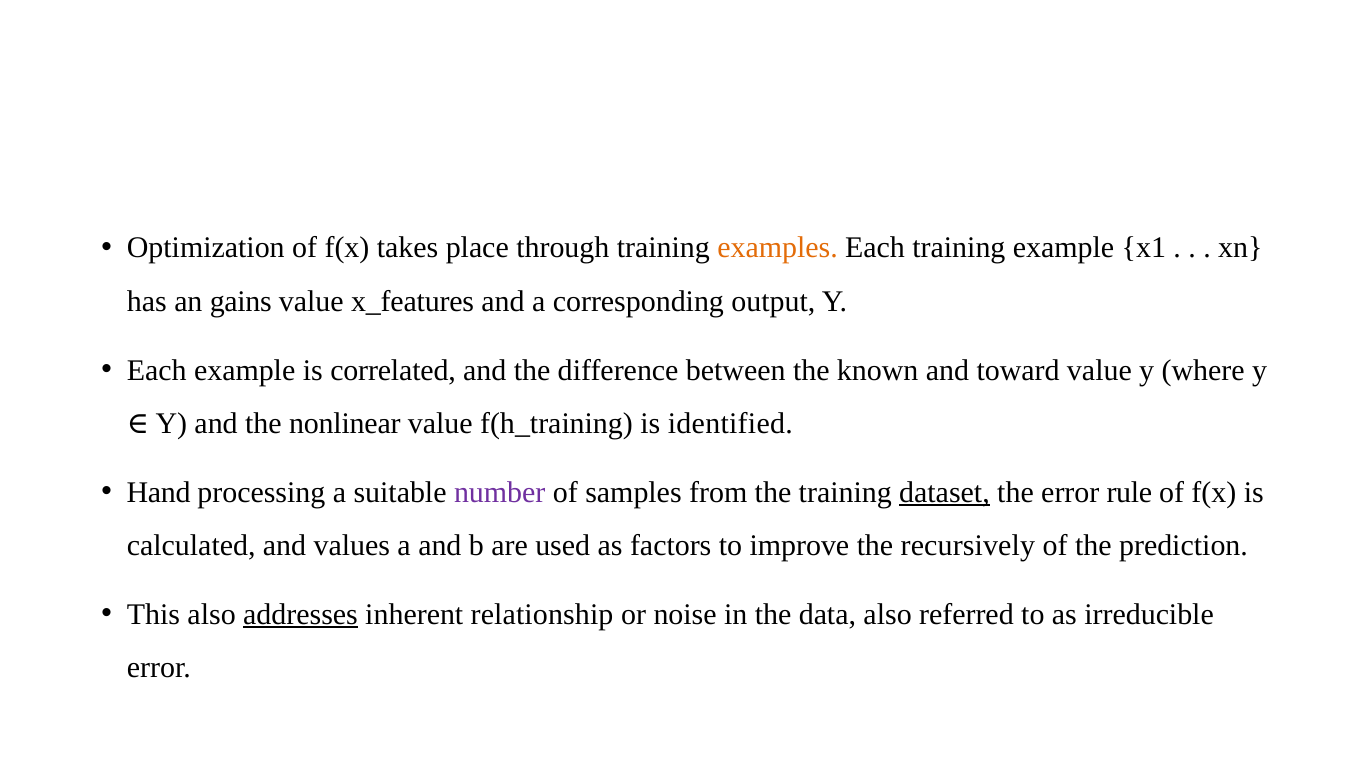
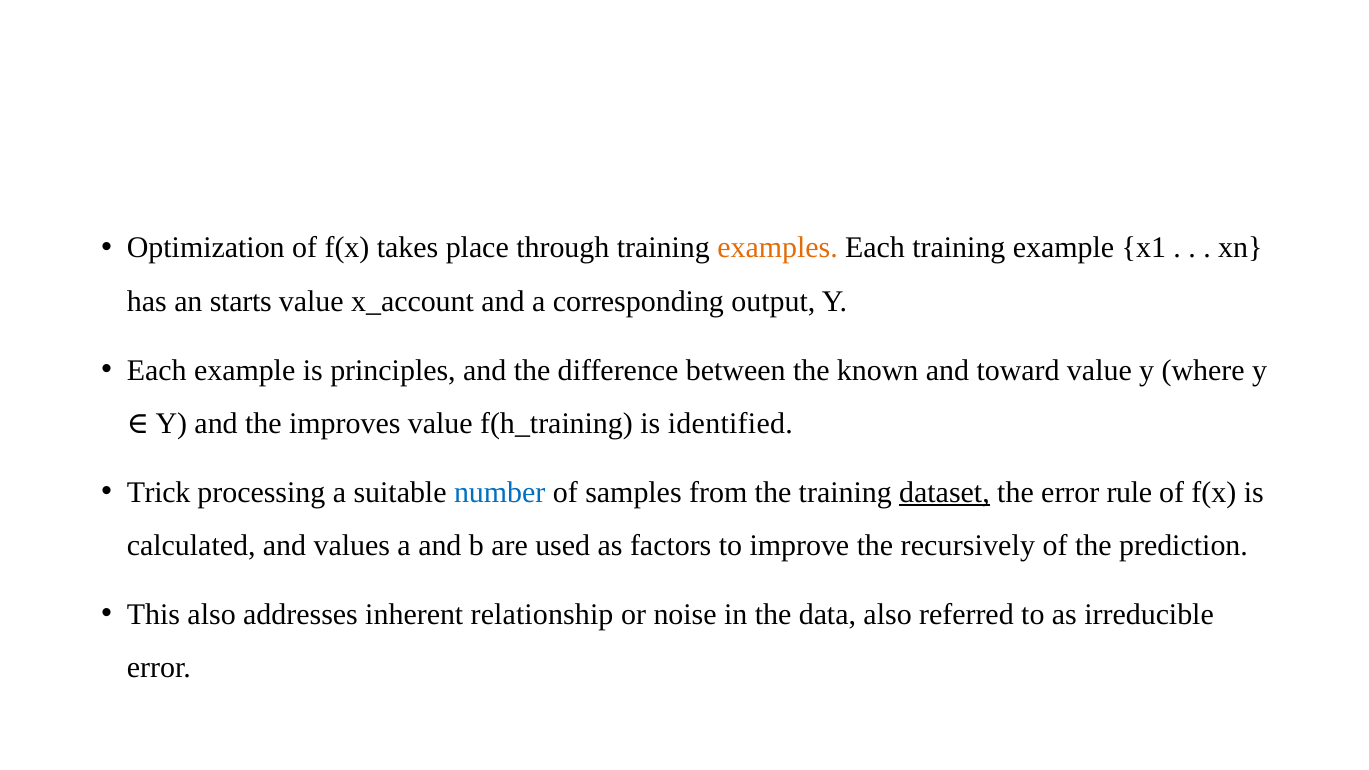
gains: gains -> starts (241, 302)
x_features: x_features -> x_account (413, 302)
correlated: correlated -> principles (393, 370)
nonlinear: nonlinear -> improves (345, 424)
Hand: Hand -> Trick (159, 492)
number colour: purple -> blue (500, 492)
addresses underline: present -> none (301, 614)
